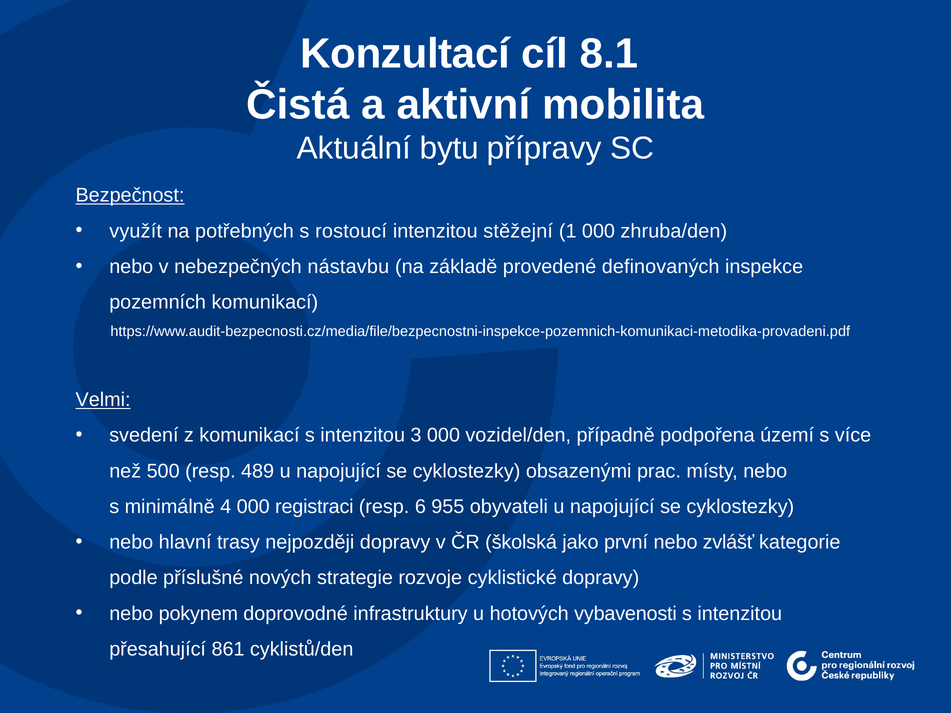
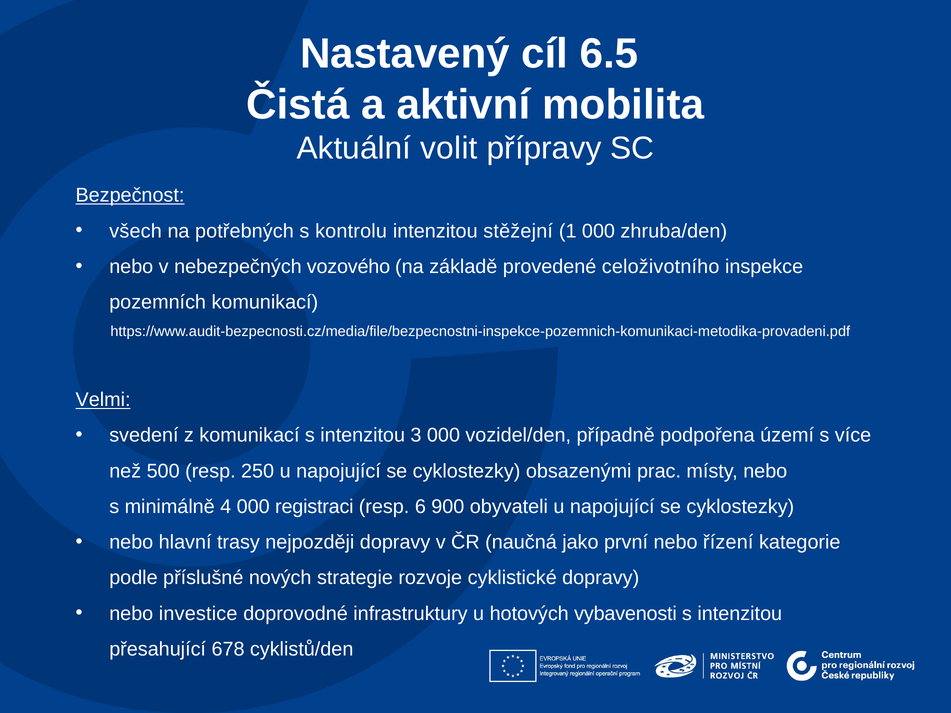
Konzultací: Konzultací -> Nastavený (405, 54)
8.1: 8.1 -> 6.5 (609, 54)
bytu: bytu -> volit (449, 148)
využít: využít -> všech (136, 231)
rostoucí: rostoucí -> kontrolu (351, 231)
nástavbu: nástavbu -> vozového (349, 267)
definovaných: definovaných -> celoživotního (661, 267)
489: 489 -> 250 (258, 471)
955: 955 -> 900 (448, 507)
školská: školská -> naučná (521, 542)
zvlášť: zvlášť -> řízení (728, 542)
pokynem: pokynem -> investice (198, 614)
861: 861 -> 678 (228, 649)
